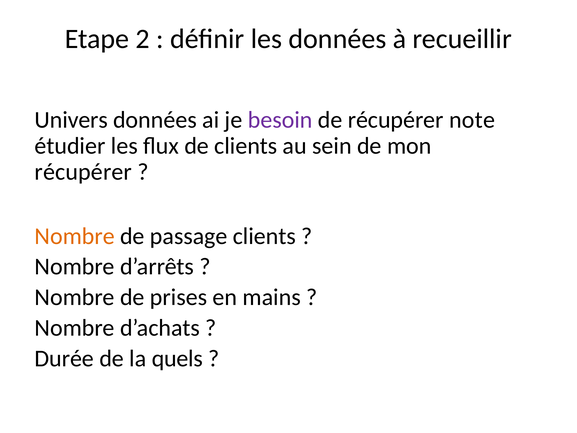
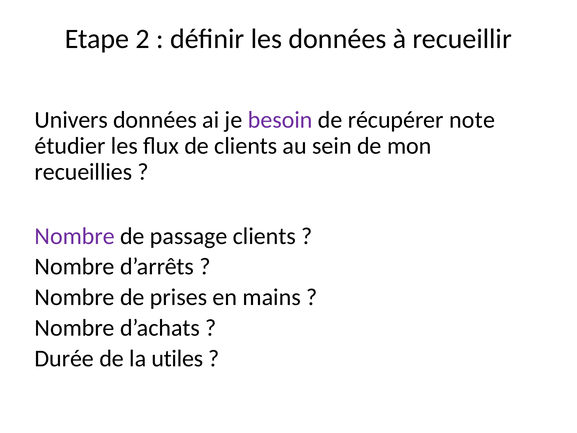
récupérer: récupérer -> recueillies (83, 172)
Nombre colour: orange -> purple (75, 236)
quels: quels -> utiles (177, 358)
